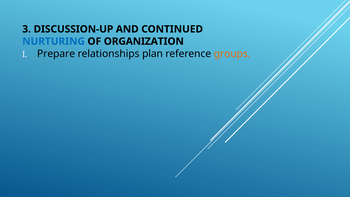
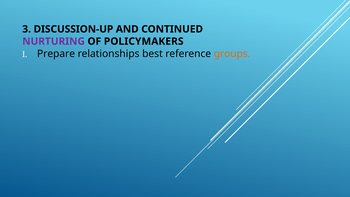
NURTURING colour: blue -> purple (54, 41)
ORGANIZATION: ORGANIZATION -> POLICYMAKERS (144, 41)
plan: plan -> best (152, 54)
